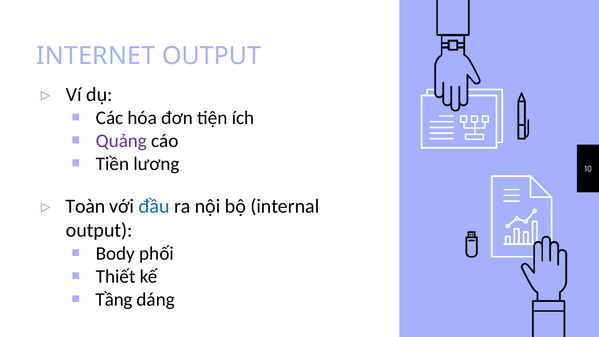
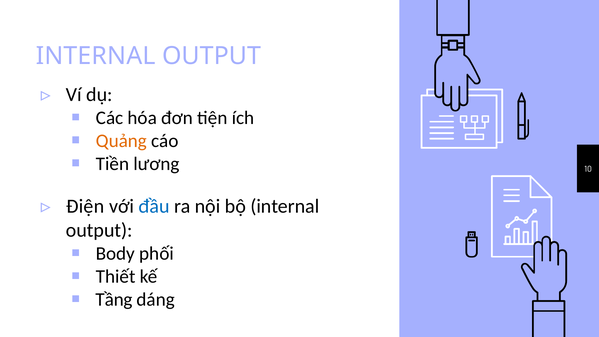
INTERNET: INTERNET -> INTERNAL (96, 56)
Quảng colour: purple -> orange (121, 141)
Toàn: Toàn -> Điện (85, 206)
